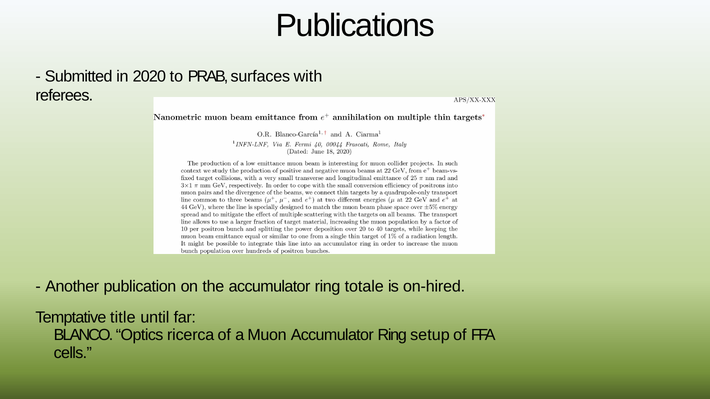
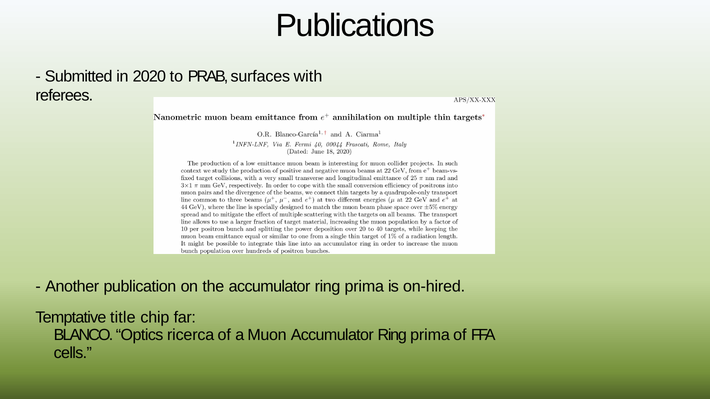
the accumulator ring totale: totale -> prima (364, 287)
until: until -> chip (155, 318)
Muon Accumulator Ring setup: setup -> prima (430, 335)
